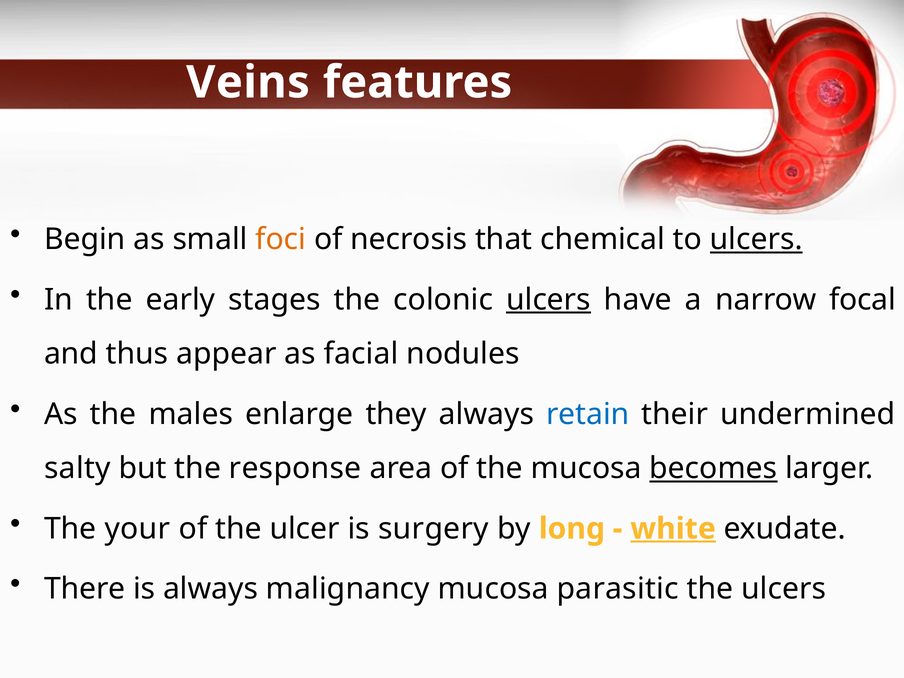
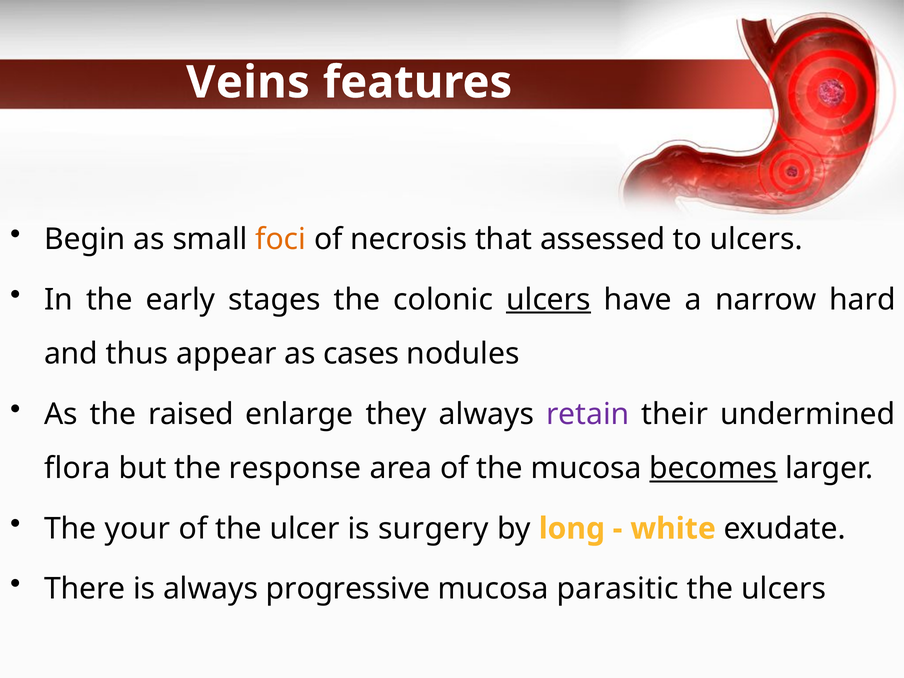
chemical: chemical -> assessed (603, 239)
ulcers underline: present -> none (756, 239)
focal: focal -> hard (862, 300)
facial: facial -> cases (361, 354)
males: males -> raised (191, 414)
retain colour: blue -> purple (588, 414)
salty: salty -> flora (77, 468)
white underline: present -> none (673, 529)
malignancy: malignancy -> progressive (348, 589)
